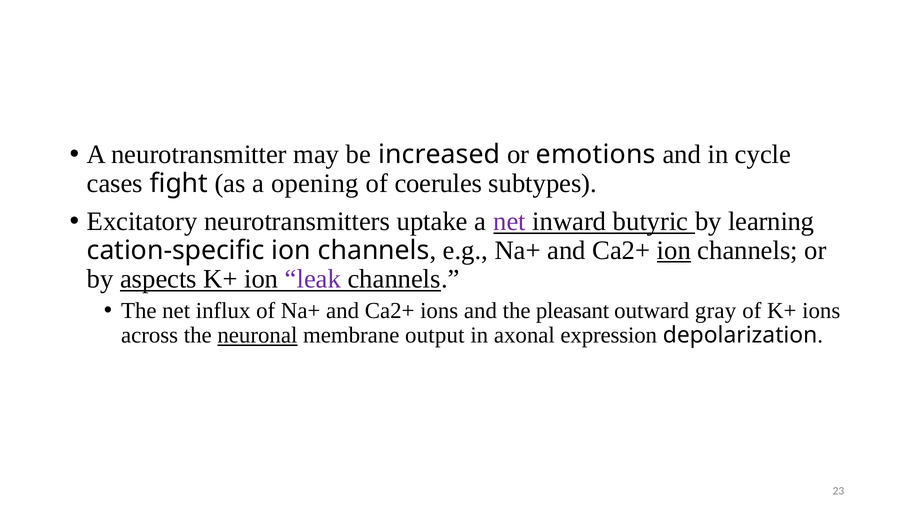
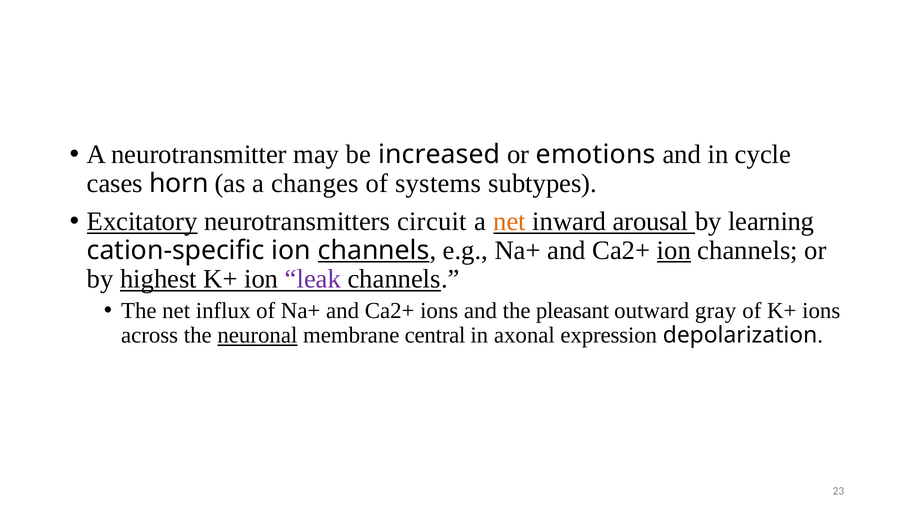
fight: fight -> horn (179, 183)
opening: opening -> changes (315, 183)
coerules: coerules -> systems (438, 183)
Excitatory underline: none -> present (142, 222)
uptake: uptake -> circuit (432, 222)
net colour: purple -> orange (510, 222)
butyric: butyric -> arousal (651, 222)
channels underline: none -> present (374, 250)
aspects: aspects -> highest (158, 279)
output: output -> central (435, 335)
